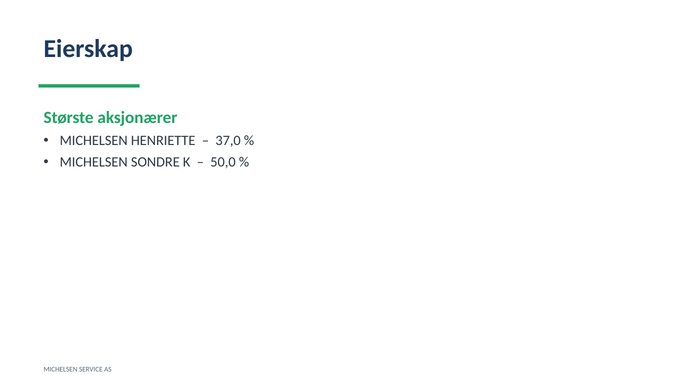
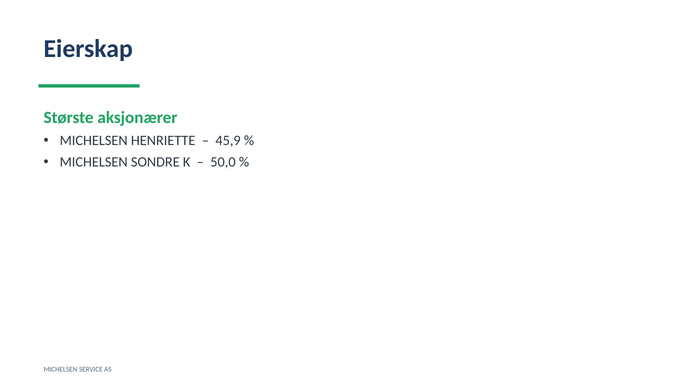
37,0: 37,0 -> 45,9 (228, 141)
